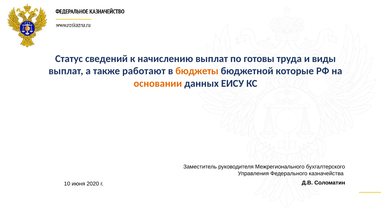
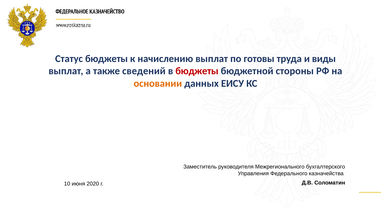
Статус сведений: сведений -> бюджеты (107, 59)
работают: работают -> сведений (144, 71)
бюджеты colour: orange -> red (197, 71)
которые: которые -> стороны (295, 71)
